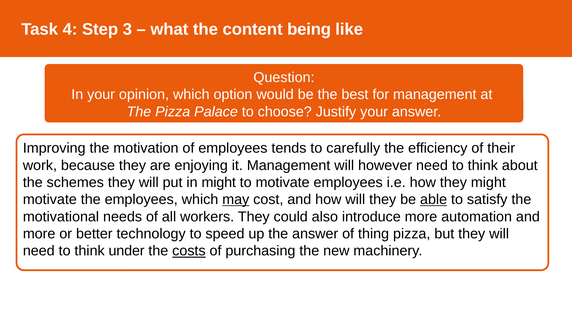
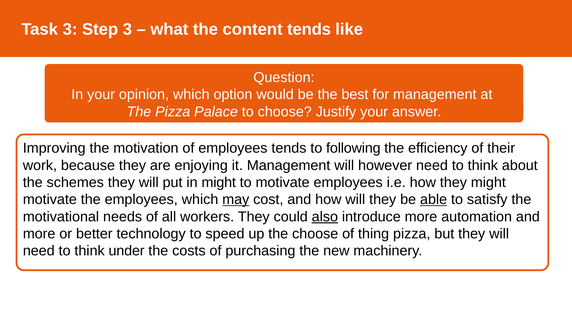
Task 4: 4 -> 3 (70, 30)
content being: being -> tends (309, 30)
carefully: carefully -> following (353, 149)
also underline: none -> present (325, 217)
the answer: answer -> choose (315, 234)
costs underline: present -> none (189, 252)
